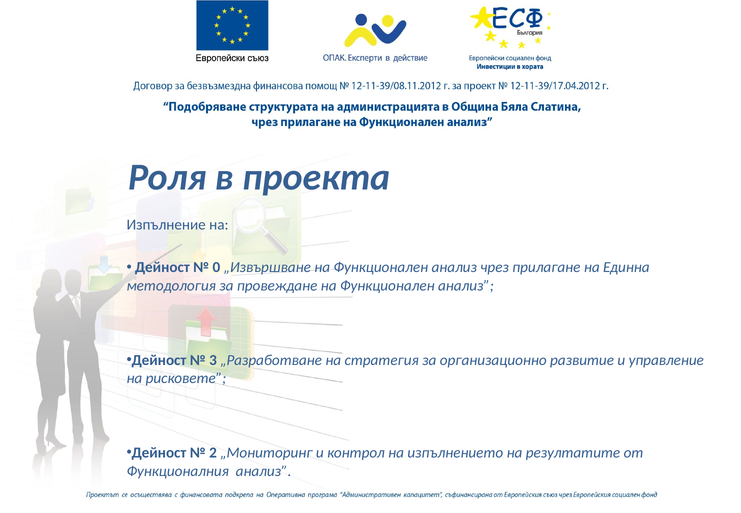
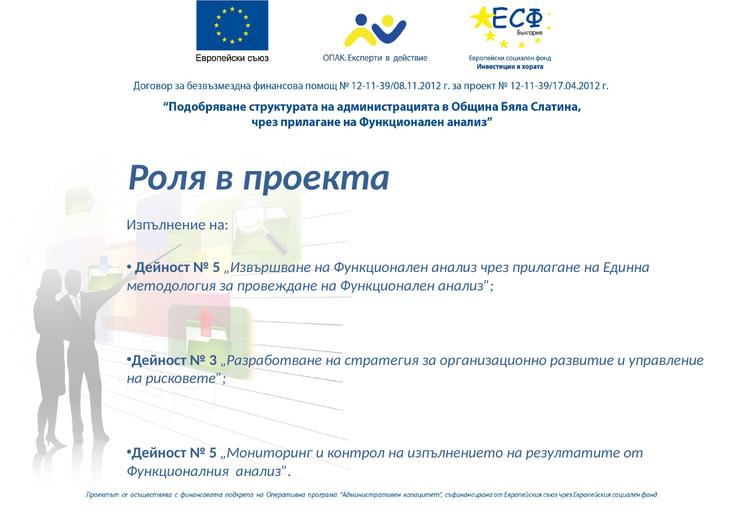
0: 0 -> 5 (216, 267)
2: 2 -> 5 (213, 453)
